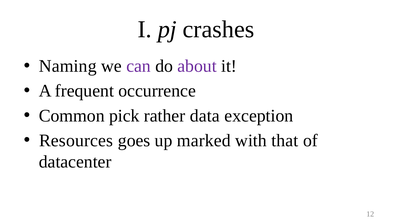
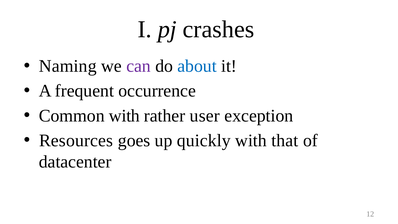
about colour: purple -> blue (197, 66)
Common pick: pick -> with (124, 116)
data: data -> user (205, 116)
marked: marked -> quickly (204, 140)
